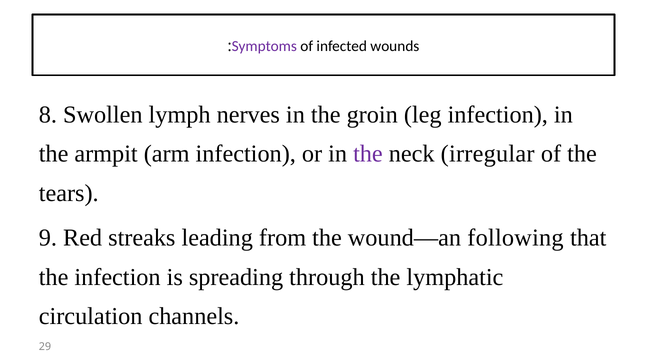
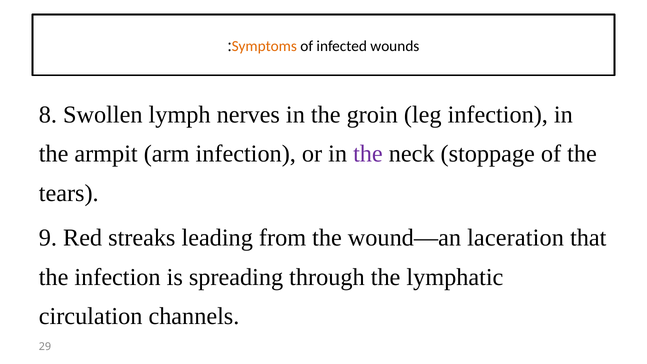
Symptoms colour: purple -> orange (264, 46)
irregular: irregular -> stoppage (488, 154)
following: following -> laceration (516, 238)
